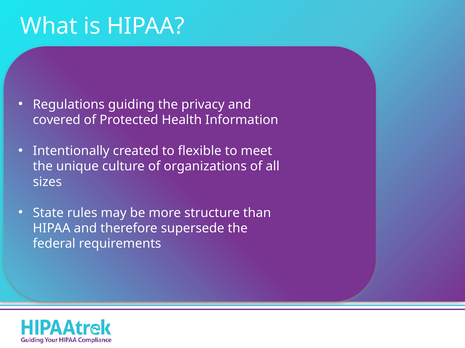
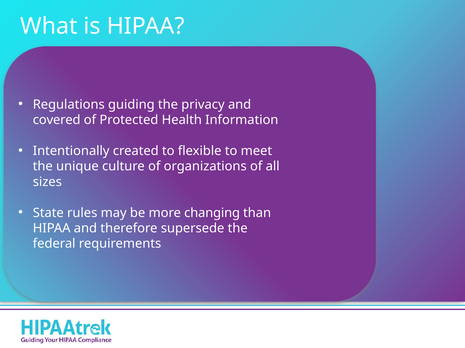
structure: structure -> changing (212, 213)
